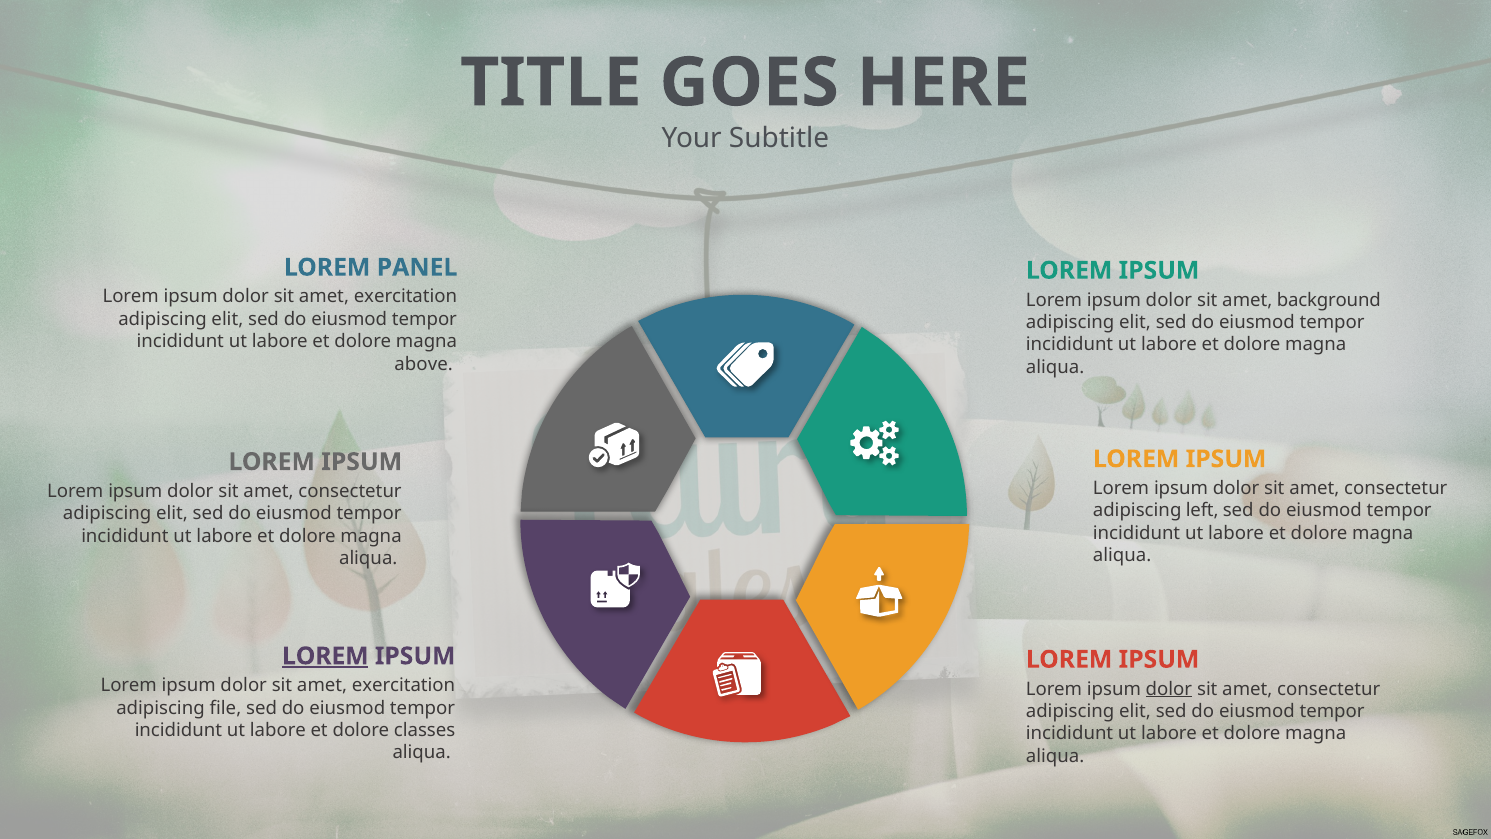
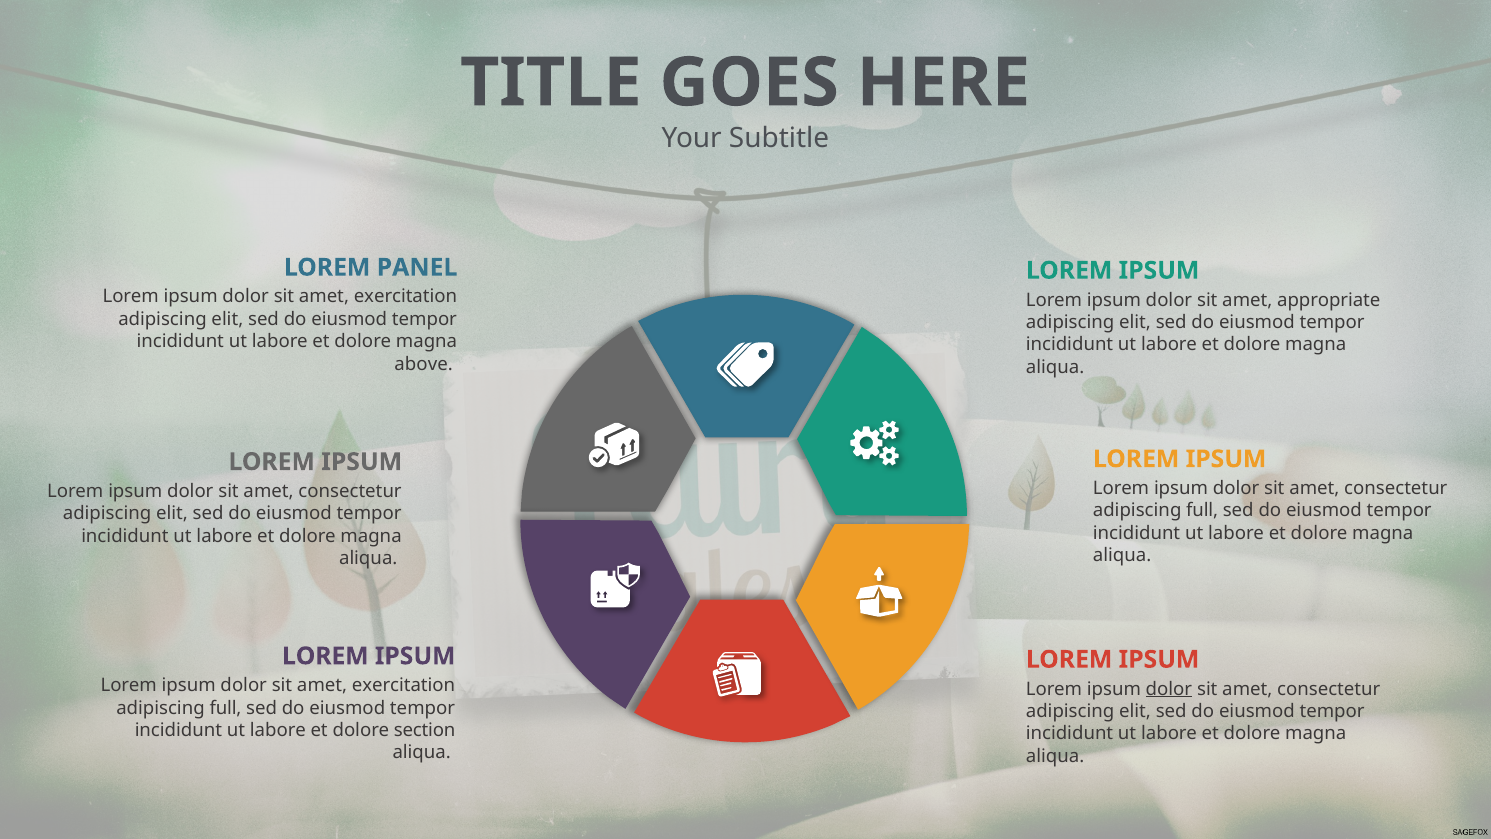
background: background -> appropriate (1329, 300)
left: left -> full (1202, 511)
LOREM underline: present -> none (325, 656)
file: file -> full (226, 708)
classes: classes -> section (425, 730)
